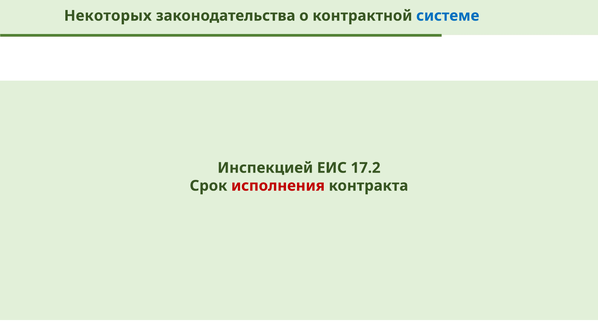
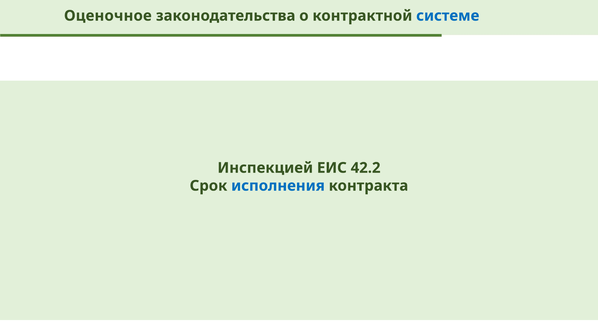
Некоторых: Некоторых -> Оценочное (108, 16)
17.2: 17.2 -> 42.2 (366, 168)
исполнения colour: red -> blue (278, 186)
